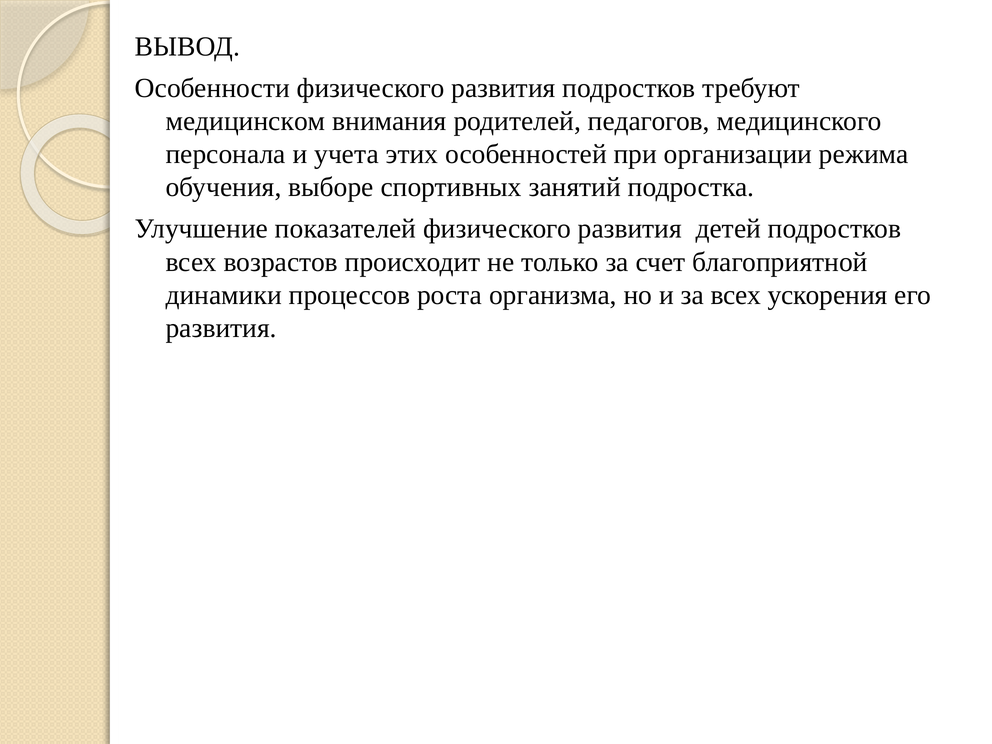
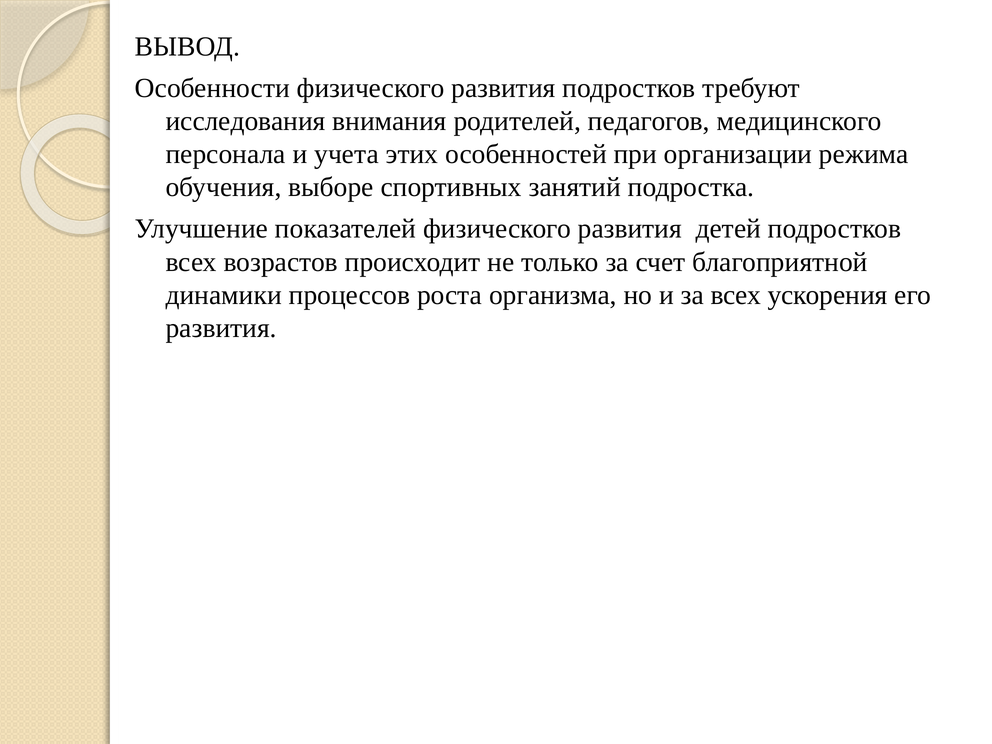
медицинском: медицинском -> исследования (246, 121)
